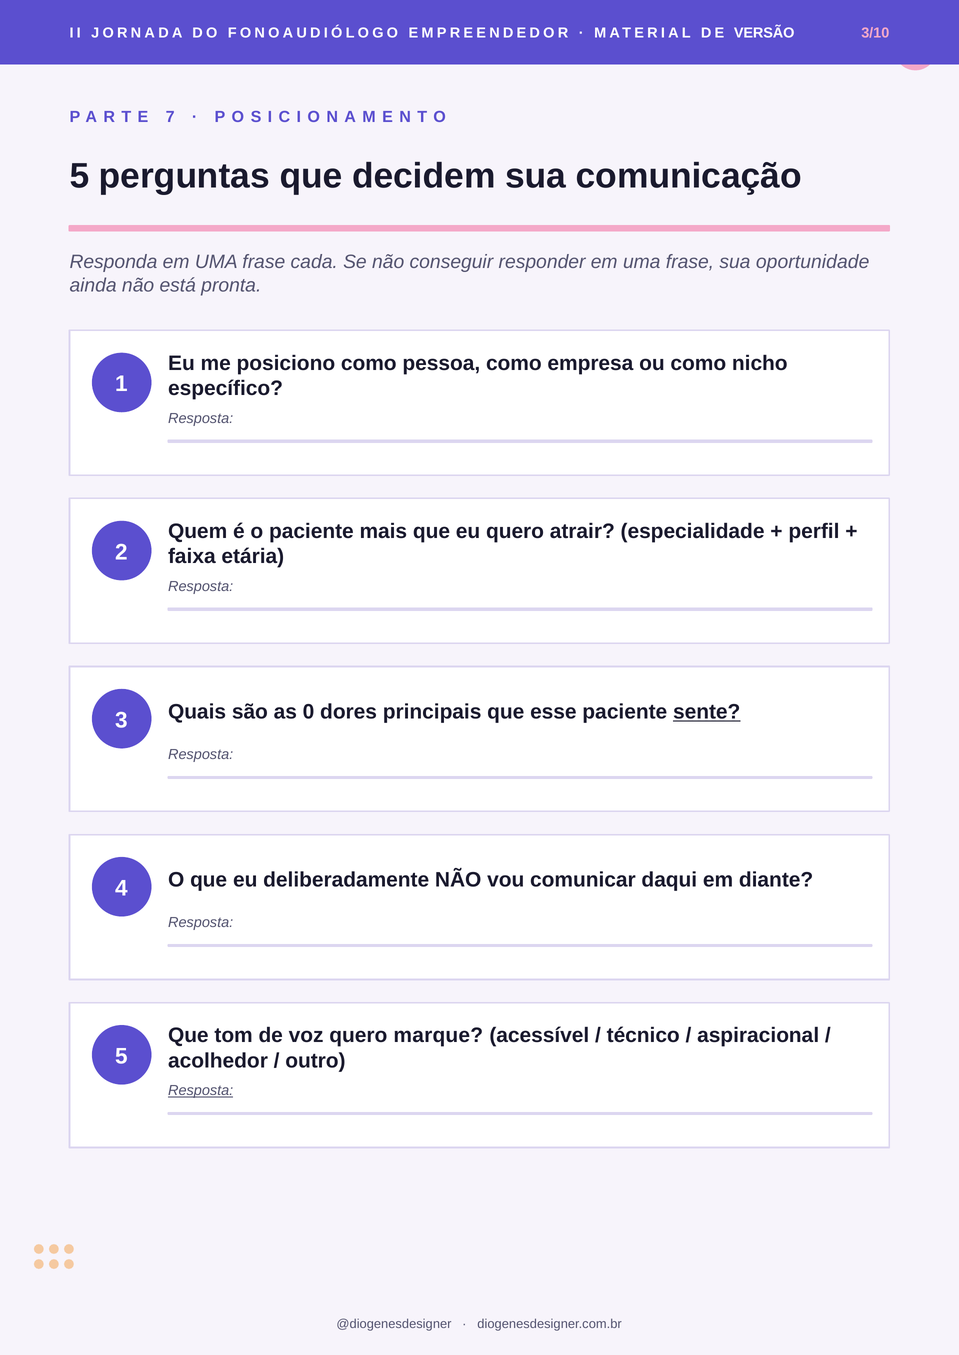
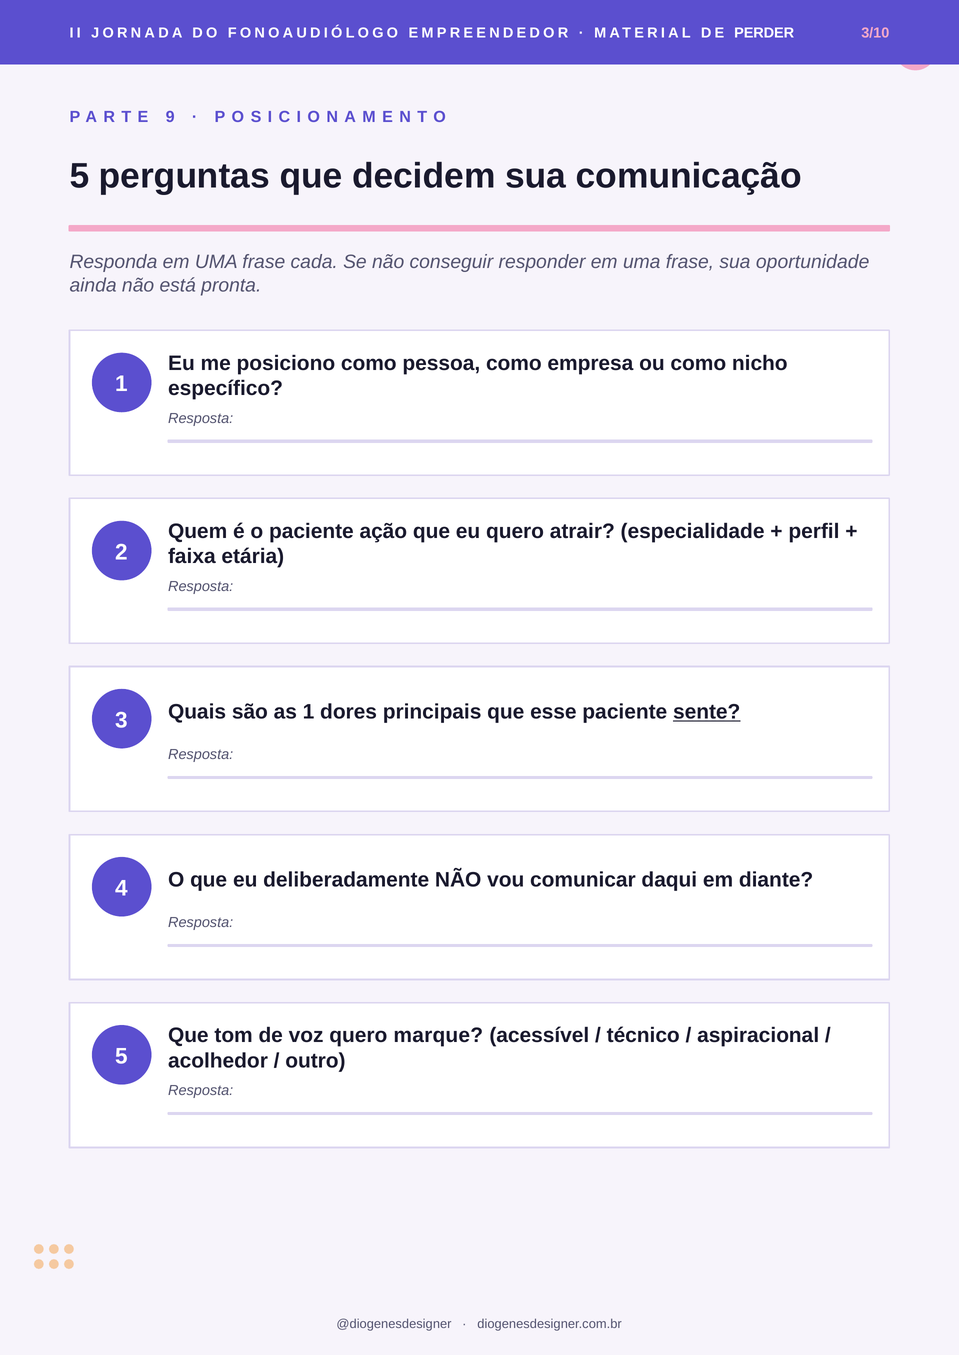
VERSÃO: VERSÃO -> PERDER (764, 33)
7: 7 -> 9 (170, 117)
mais: mais -> ação (383, 531)
as 0: 0 -> 1 (309, 712)
Resposta underline: present -> none (201, 1091)
